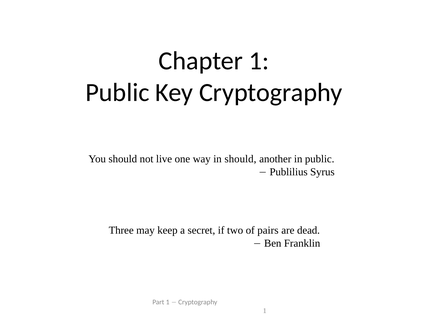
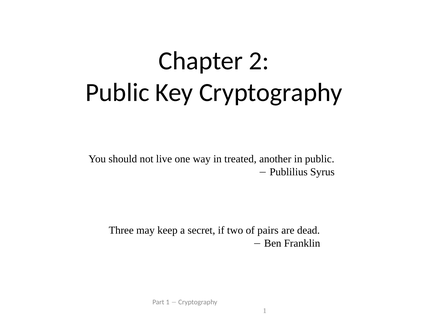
Chapter 1: 1 -> 2 (259, 61)
in should: should -> treated (240, 159)
